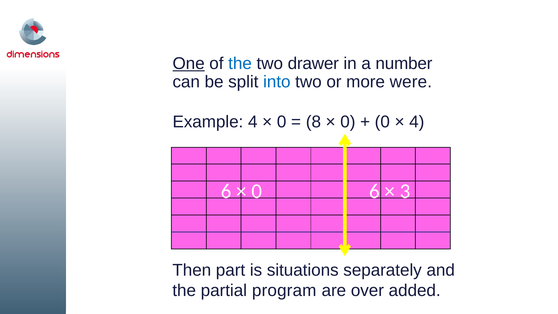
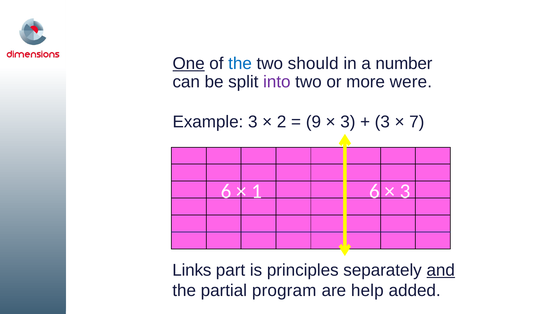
drawer: drawer -> should (313, 63)
into colour: blue -> purple (277, 82)
Example 4: 4 -> 3 (253, 122)
0: 0 -> 2 (282, 122)
8: 8 -> 9 (313, 122)
0: 0 -> 3 (348, 122)
0: 0 -> 3 (382, 122)
4: 4 -> 7 (417, 122)
0: 0 -> 1 (257, 191)
Then: Then -> Links (192, 270)
situations: situations -> principles (303, 270)
and underline: none -> present (441, 270)
over: over -> help (367, 290)
